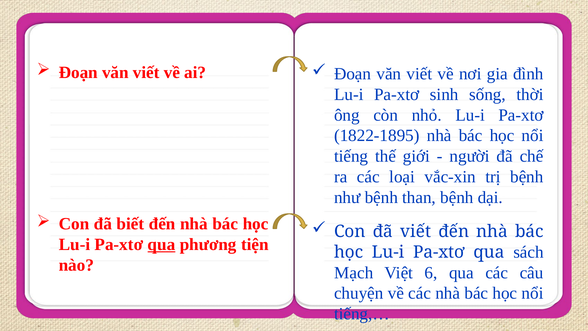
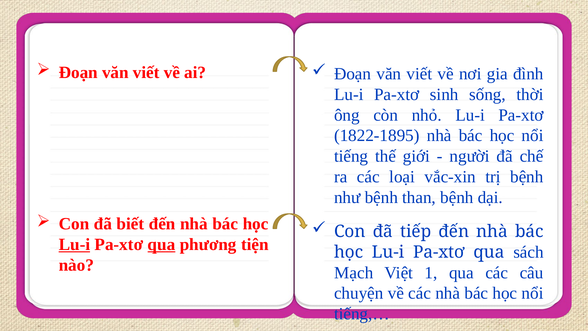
đã viết: viết -> tiếp (416, 231)
Lu-i underline: none -> present (74, 244)
6: 6 -> 1 (431, 272)
